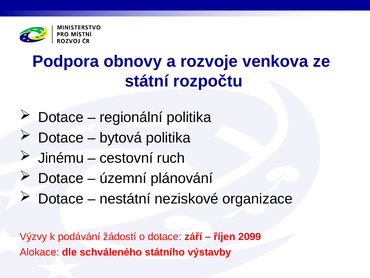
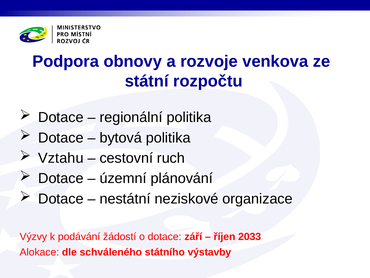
Jinému: Jinému -> Vztahu (61, 158)
2099: 2099 -> 2033 (250, 236)
